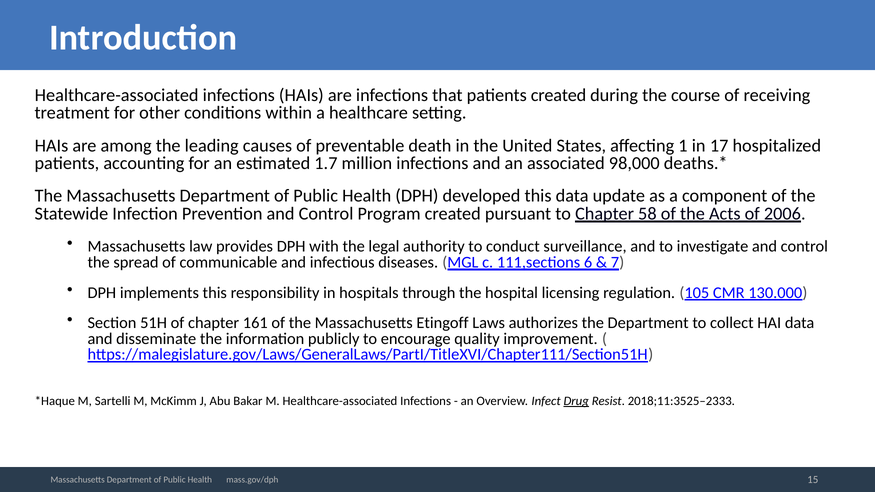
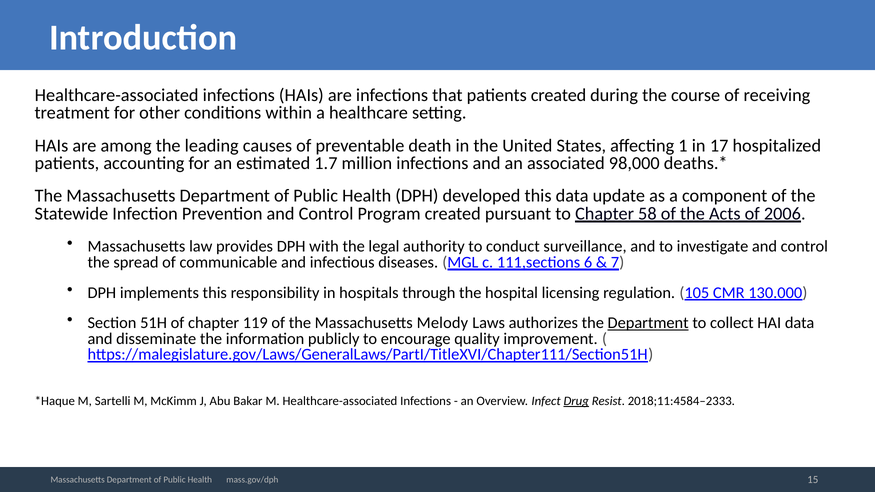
161: 161 -> 119 (255, 323)
Etingoff: Etingoff -> Melody (442, 323)
Department underline: none -> present (648, 323)
2018;11:3525–2333: 2018;11:3525–2333 -> 2018;11:4584–2333 (681, 401)
